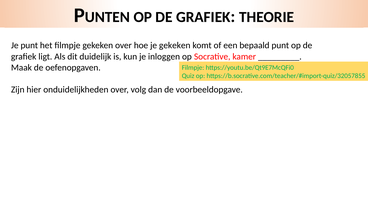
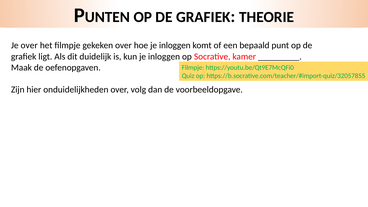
Je punt: punt -> over (29, 45)
hoe je gekeken: gekeken -> inloggen (175, 45)
